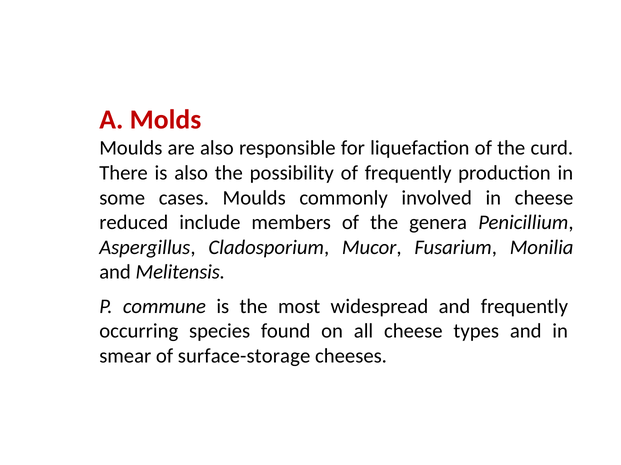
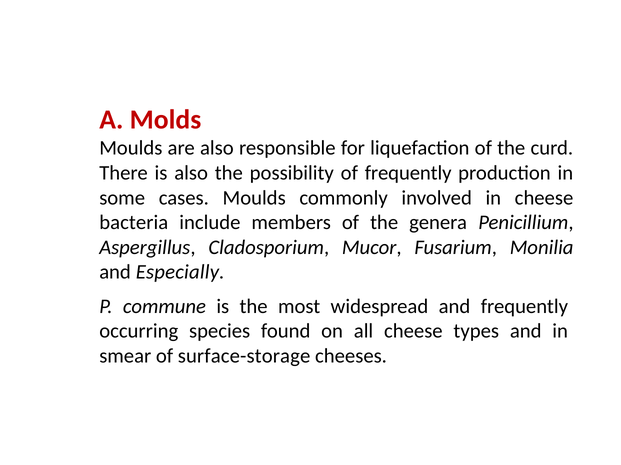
reduced: reduced -> bacteria (134, 223)
Melitensis: Melitensis -> Especially (180, 273)
